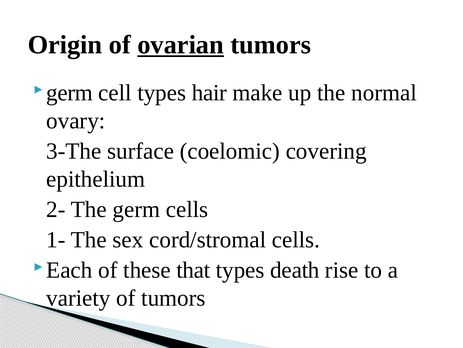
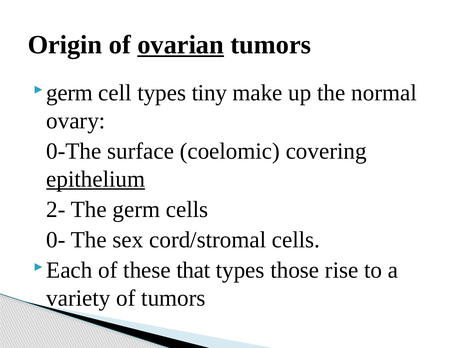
hair: hair -> tiny (209, 93)
3-The: 3-The -> 0-The (74, 151)
epithelium underline: none -> present (96, 179)
1-: 1- -> 0- (56, 239)
death: death -> those (295, 270)
